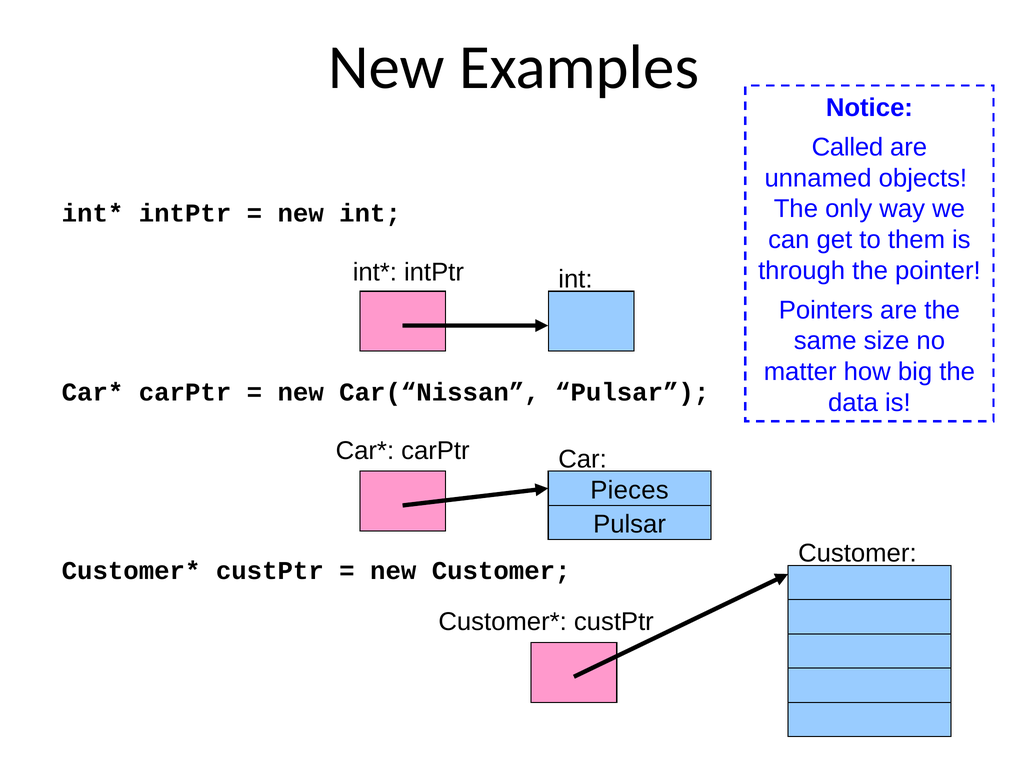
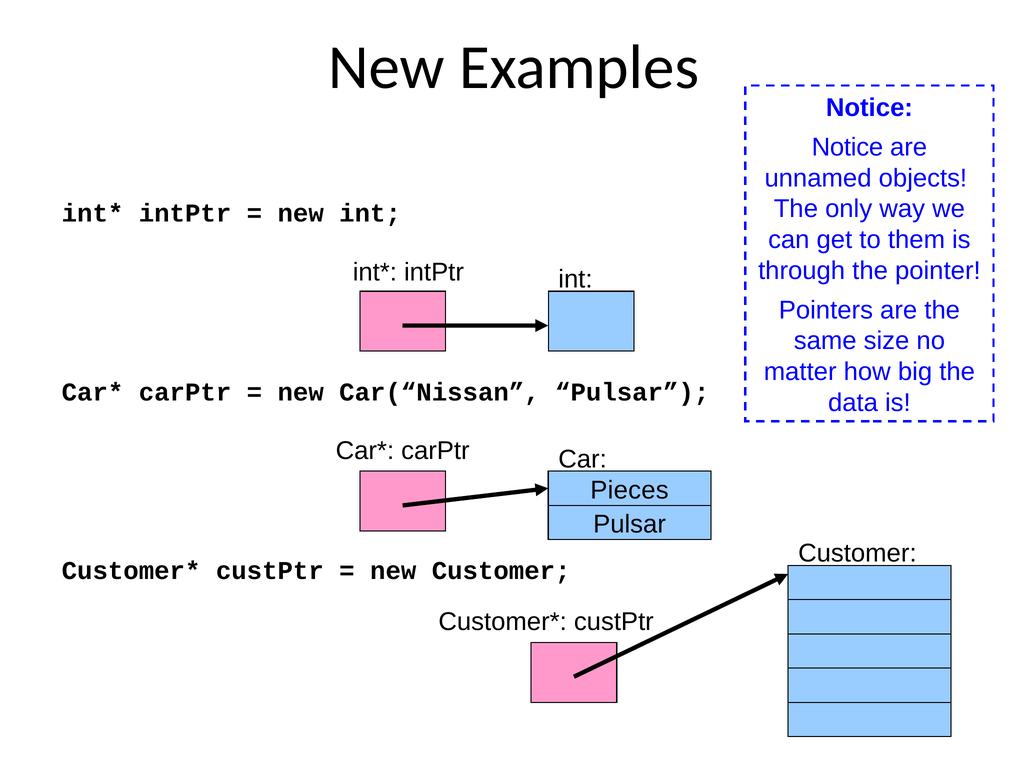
Called: Called -> Notice (847, 147)
